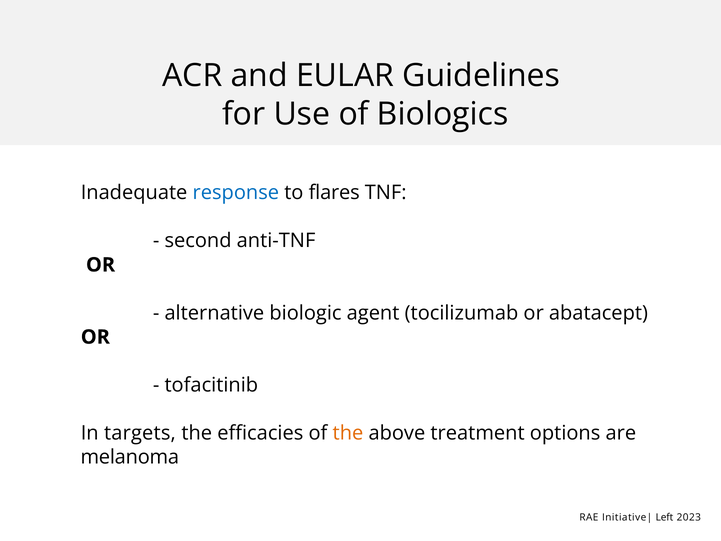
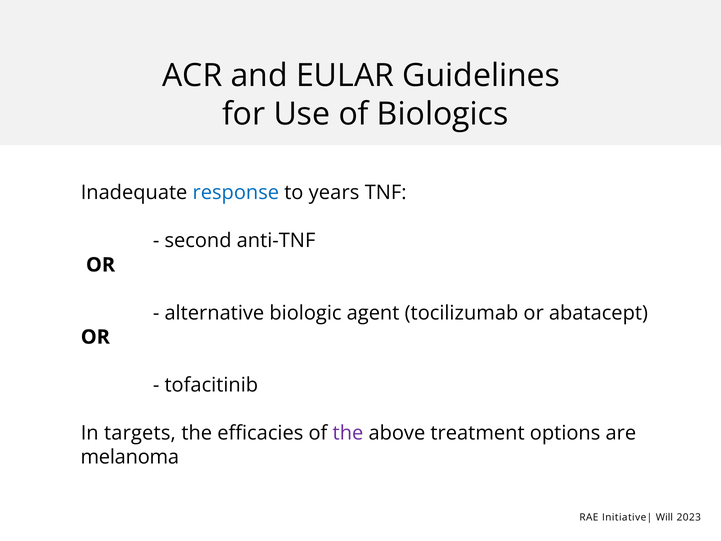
flares: flares -> years (334, 193)
the colour: orange -> purple (348, 433)
Left: Left -> Will (664, 517)
